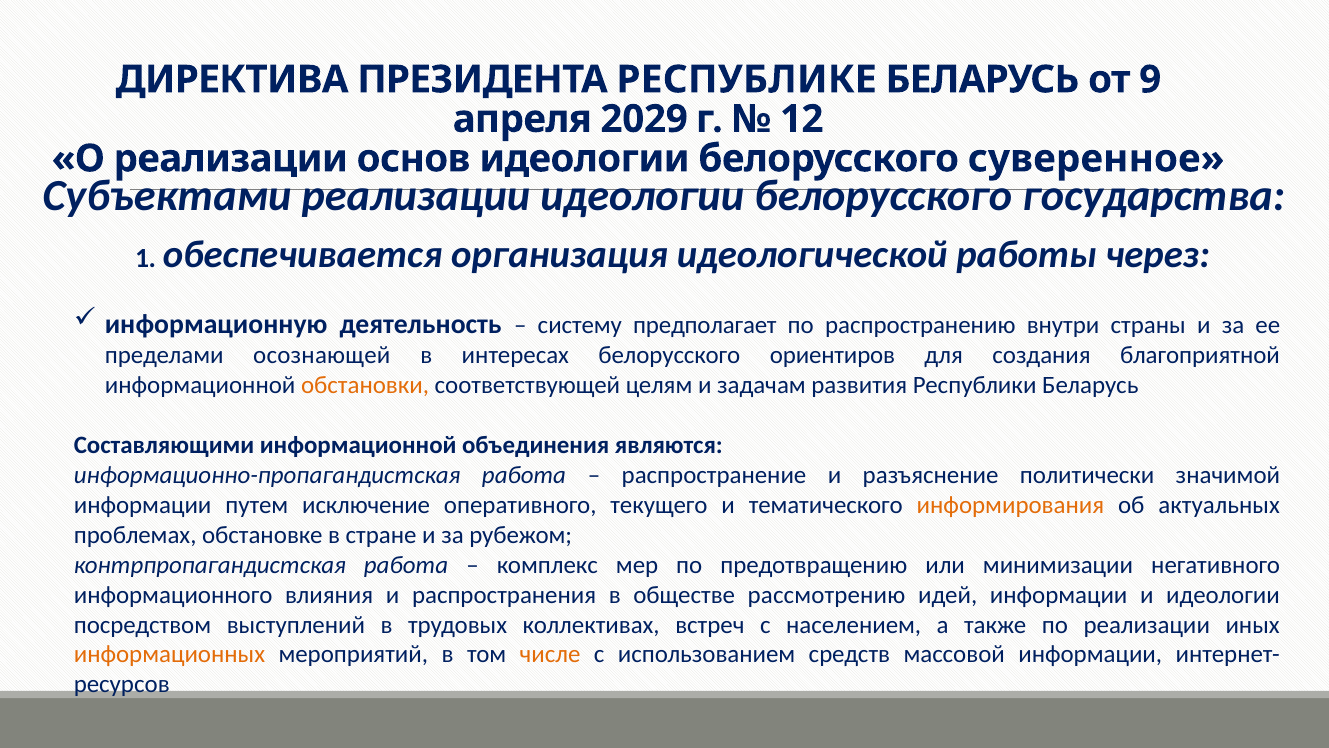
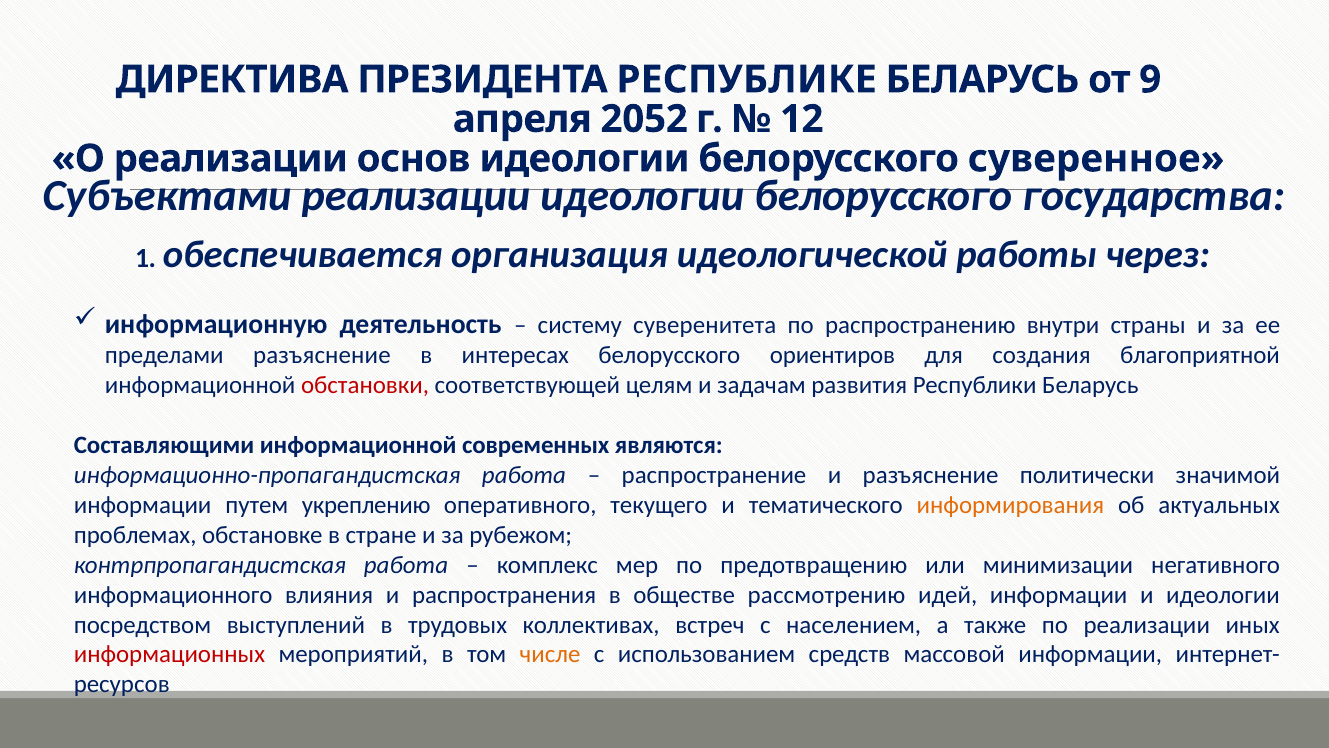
2029: 2029 -> 2052 (644, 119)
предполагает: предполагает -> суверенитета (705, 325)
пределами осознающей: осознающей -> разъяснение (322, 355)
обстановки colour: orange -> red (365, 385)
объединения: объединения -> современных (536, 445)
исключение: исключение -> укреплению (366, 505)
информационных colour: orange -> red (169, 654)
